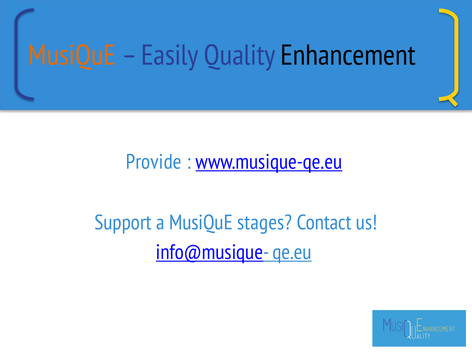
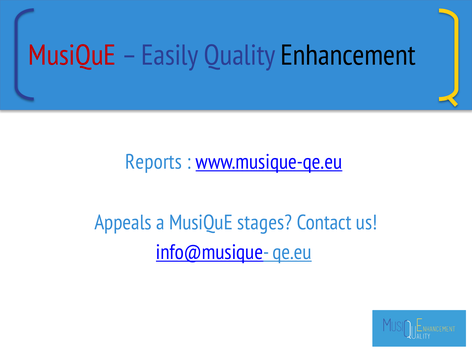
MusiQuE colour: orange -> red (72, 55)
Provide: Provide -> Reports (154, 162)
Support: Support -> Appeals (123, 223)
